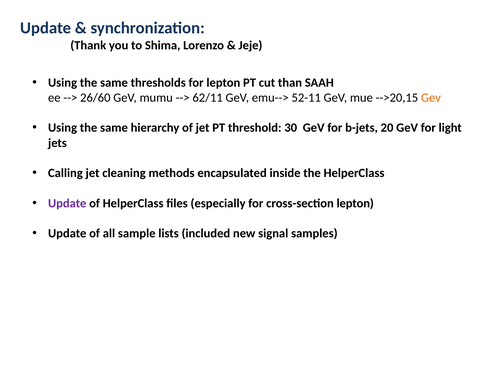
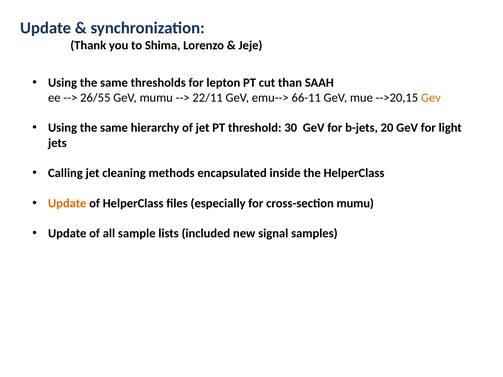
26/60: 26/60 -> 26/55 (95, 98)
62/11: 62/11 -> 22/11 (208, 98)
52-11: 52-11 -> 66-11 (306, 98)
Update colour: purple -> orange (67, 203)
cross-section lepton: lepton -> mumu (355, 203)
